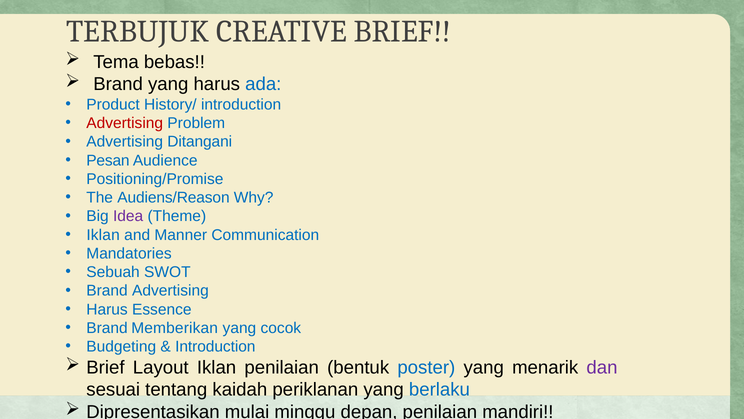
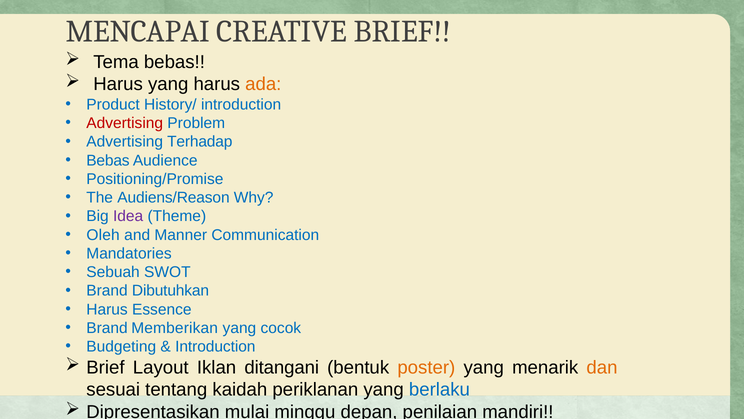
TERBUJUK: TERBUJUK -> MENCAPAI (138, 31)
Brand: Brand -> Harus (118, 84)
ada colour: blue -> orange (263, 84)
Ditangani: Ditangani -> Terhadap (200, 142)
Pesan: Pesan -> Bebas (108, 160)
Iklan: Iklan -> Oleh (103, 235)
Brand Advertising: Advertising -> Dibutuhkan (170, 291)
Iklan penilaian: penilaian -> ditangani (282, 367)
poster colour: blue -> orange (426, 367)
dan colour: purple -> orange (602, 367)
